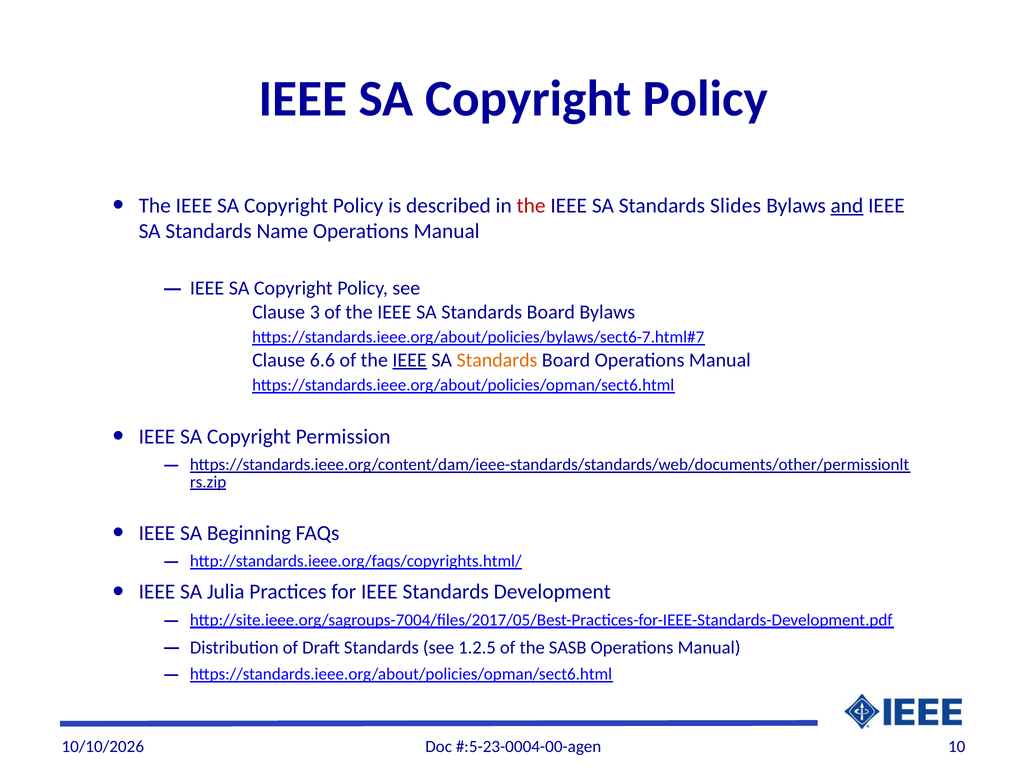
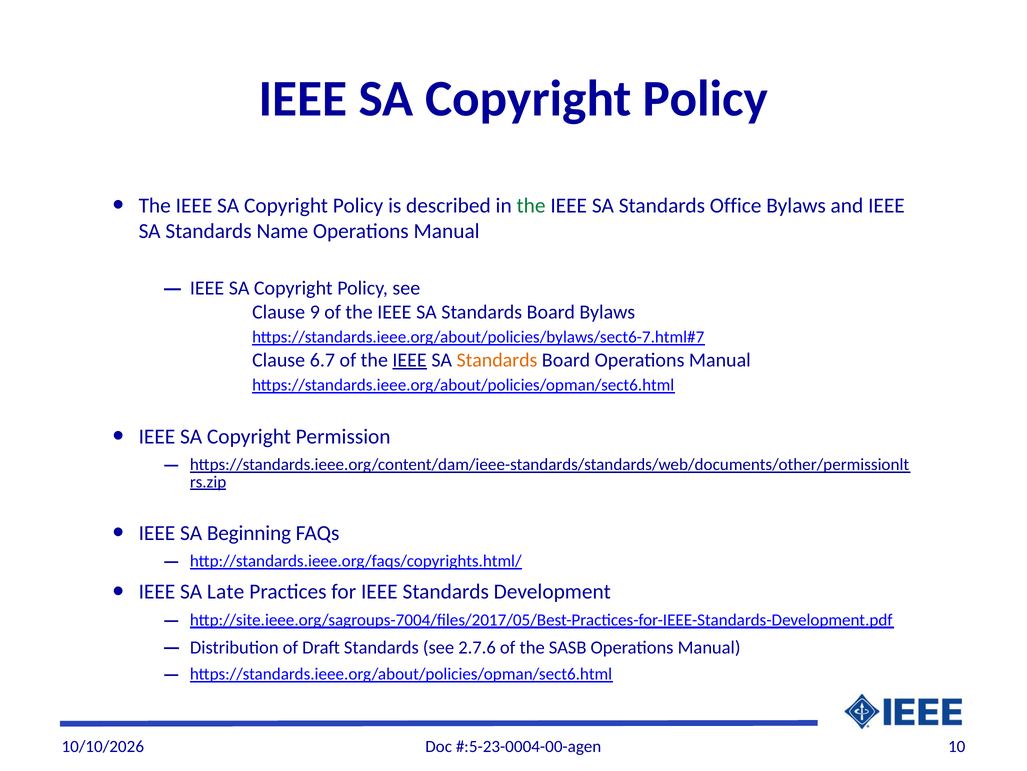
the colour: red -> green (531, 205)
Slides: Slides -> Office (736, 205)
and underline: present -> none (847, 205)
3: 3 -> 9 (315, 312)
6.6: 6.6 -> 6.7 (322, 360)
Julia: Julia -> Late (226, 591)
1.2.5: 1.2.5 -> 2.7.6 (477, 647)
